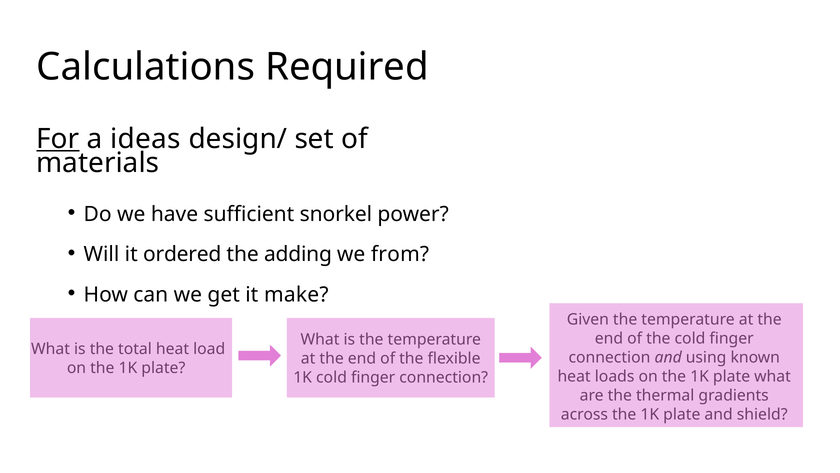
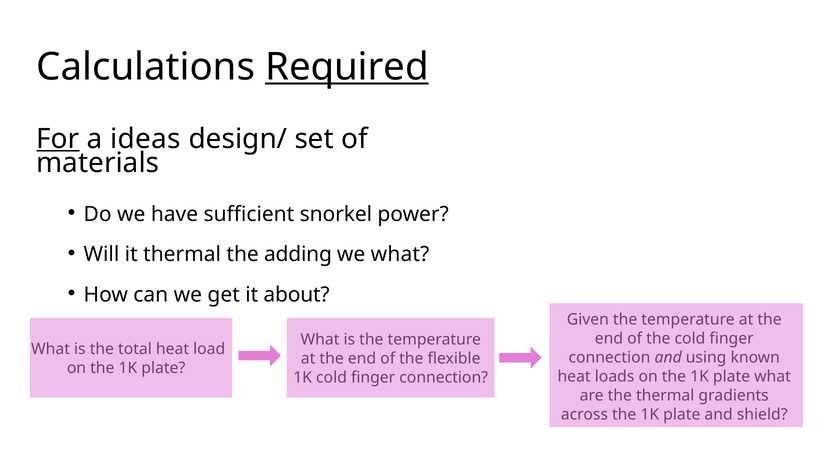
Required underline: none -> present (347, 67)
it ordered: ordered -> thermal (182, 254)
we from: from -> what (400, 254)
make: make -> about (296, 294)
